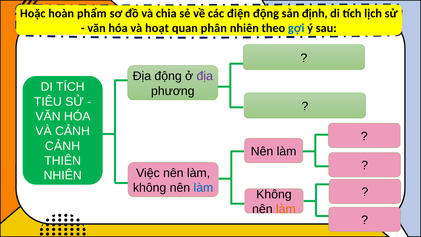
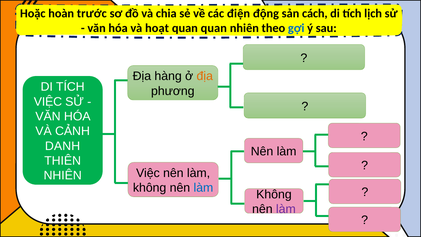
phẩm: phẩm -> trước (92, 13)
định: định -> cách (315, 13)
quan phân: phân -> quan (214, 28)
Địa động: động -> hàng (168, 76)
địa colour: purple -> orange (205, 76)
TIÊU: TIÊU -> VIỆC (48, 102)
CẢNH: CẢNH -> DANH (63, 146)
làm colour: orange -> purple (286, 209)
